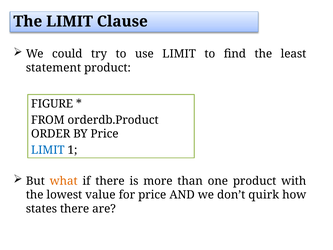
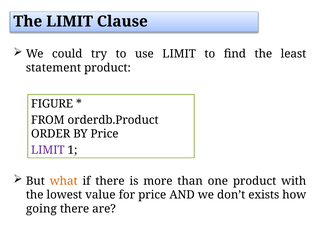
LIMIT colour: blue -> purple (48, 150)
quirk: quirk -> exists (264, 195)
states: states -> going (41, 209)
